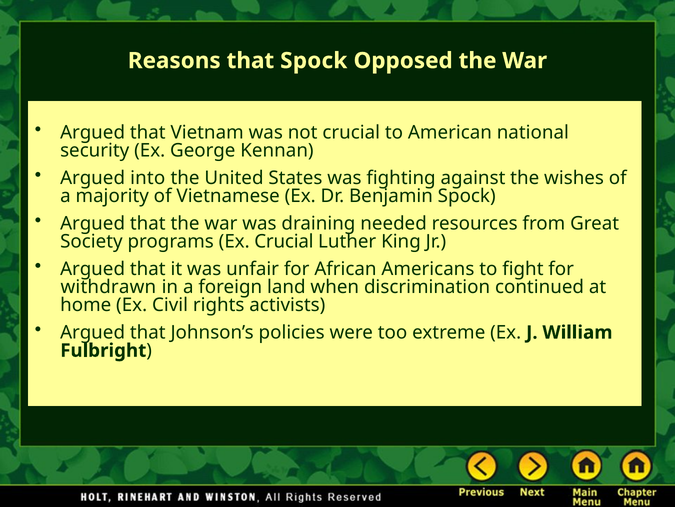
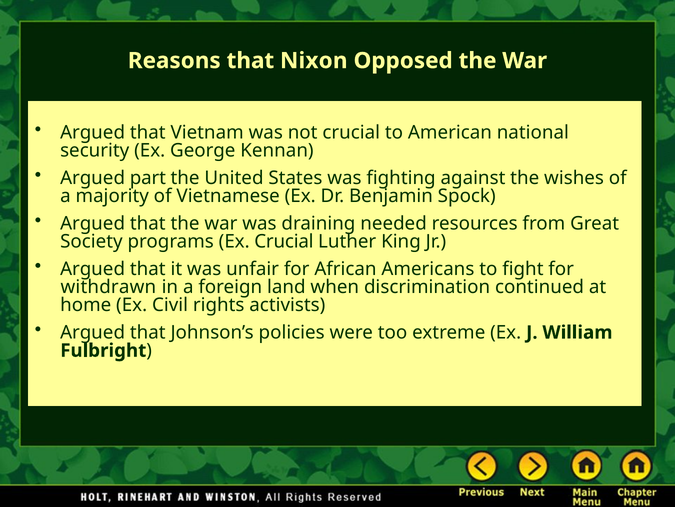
that Spock: Spock -> Nixon (314, 61)
into: into -> part (148, 178)
